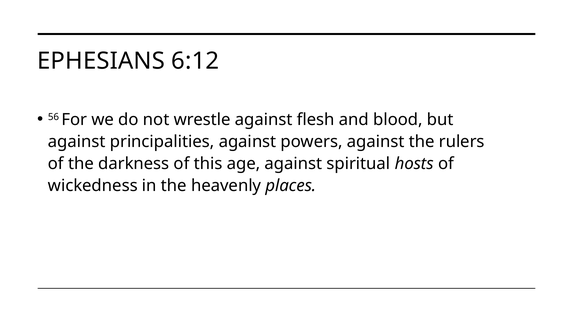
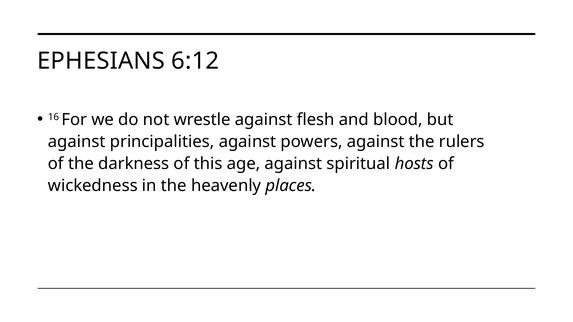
56: 56 -> 16 (53, 117)
